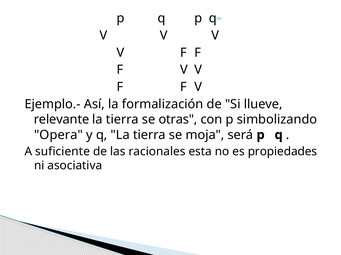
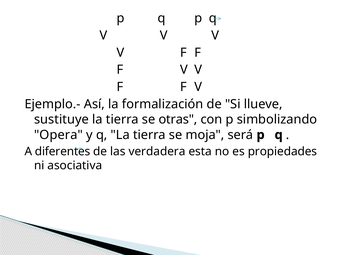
relevante: relevante -> sustituye (61, 120)
suficiente: suficiente -> diferentes (63, 152)
racionales: racionales -> verdadera (157, 152)
